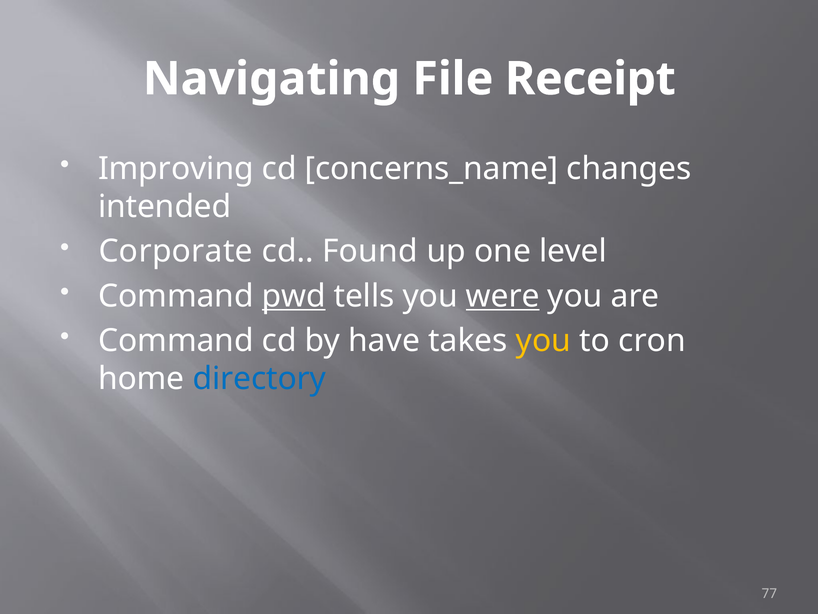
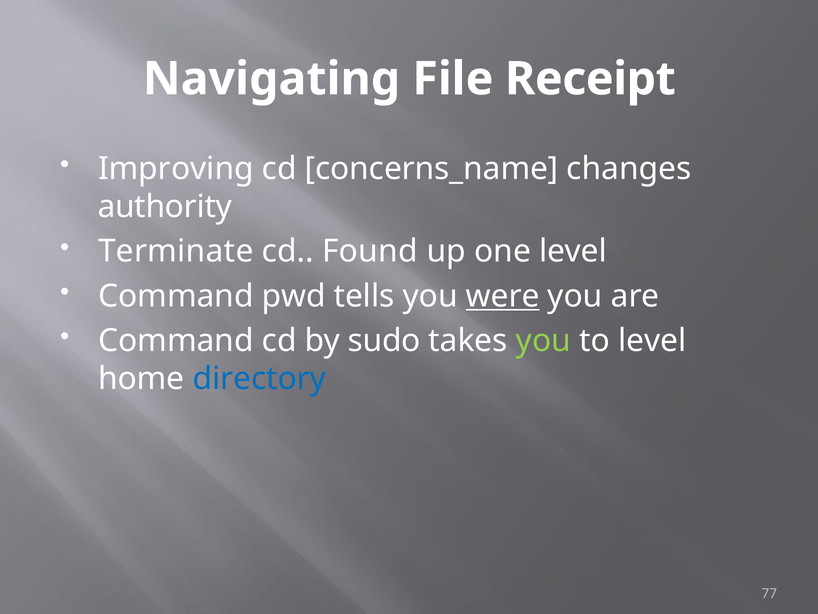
intended: intended -> authority (165, 207)
Corporate: Corporate -> Terminate (176, 251)
pwd underline: present -> none (294, 296)
have: have -> sudo (384, 340)
you colour: yellow -> light green (543, 340)
to cron: cron -> level (652, 340)
